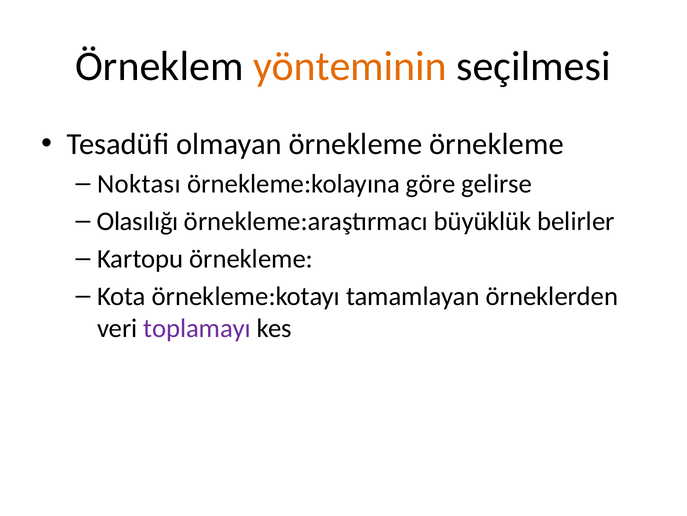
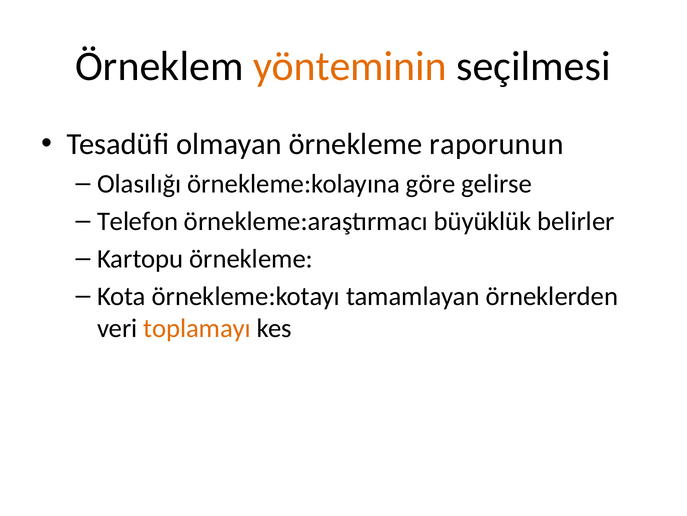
örnekleme örnekleme: örnekleme -> raporunun (496, 144)
Noktası: Noktası -> Olasılığı (139, 184)
Olasılığı: Olasılığı -> Telefon (138, 221)
toplamayı colour: purple -> orange (197, 328)
